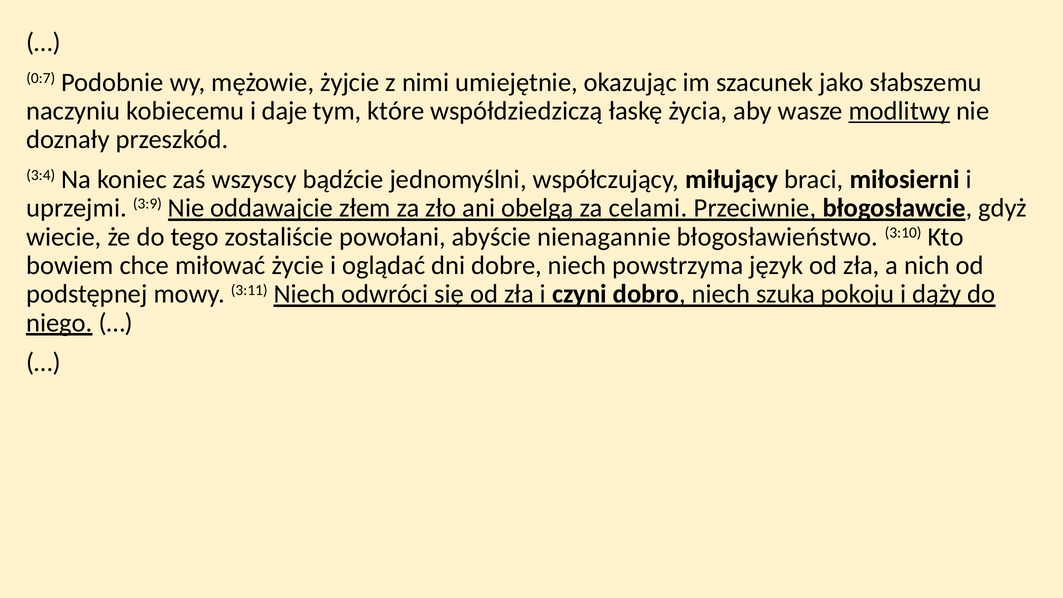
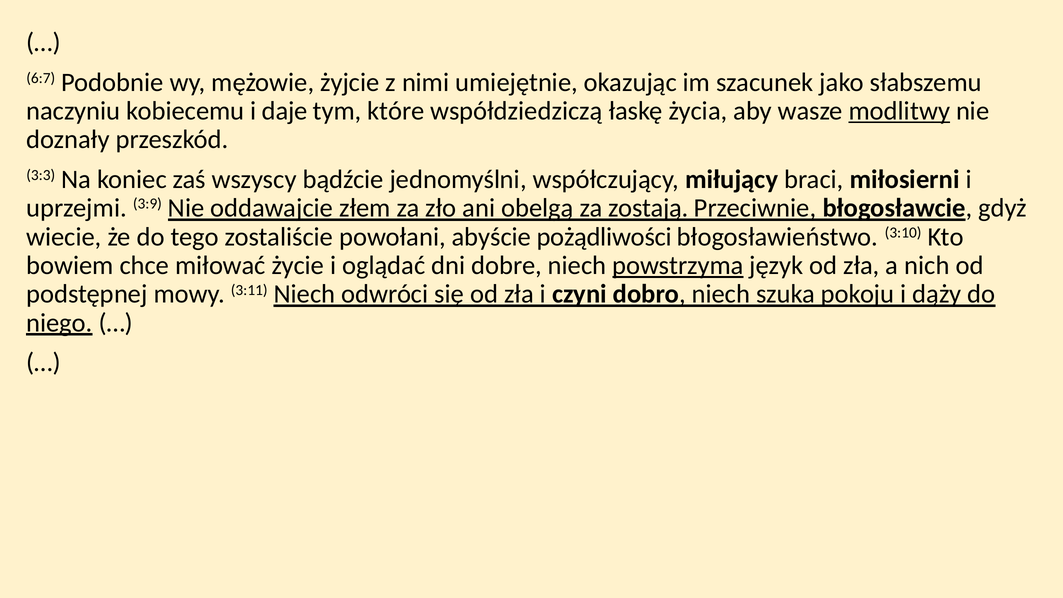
0:7: 0:7 -> 6:7 (41, 78)
3:4: 3:4 -> 3:3 (41, 175)
celami: celami -> zostają (648, 208)
nienagannie: nienagannie -> pożądliwości (604, 237)
powstrzyma underline: none -> present (678, 265)
